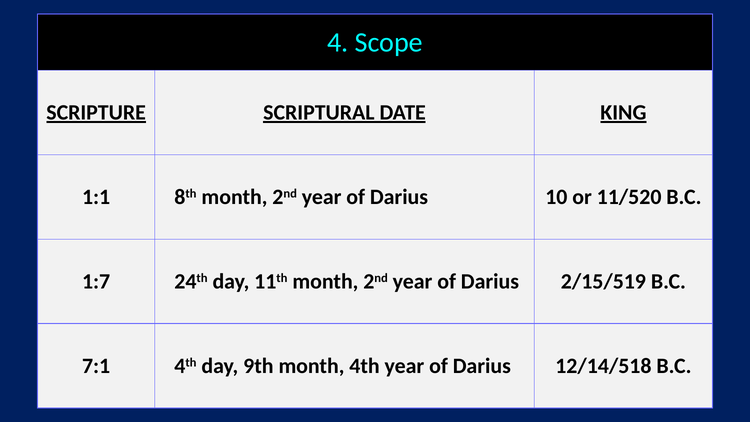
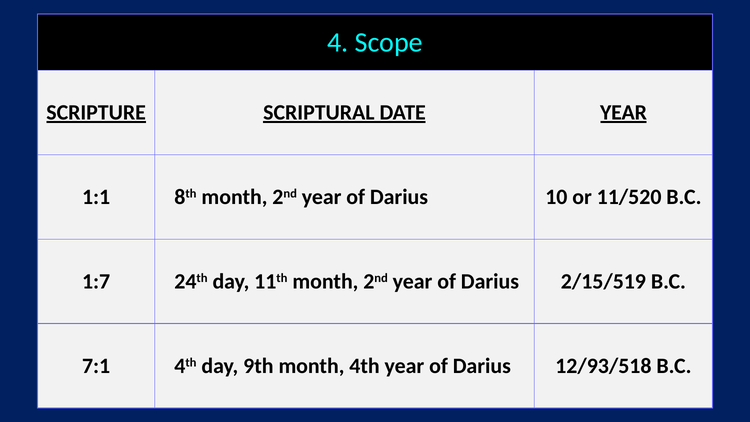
DATE KING: KING -> YEAR (623, 113)
12/14/518: 12/14/518 -> 12/93/518 (603, 366)
